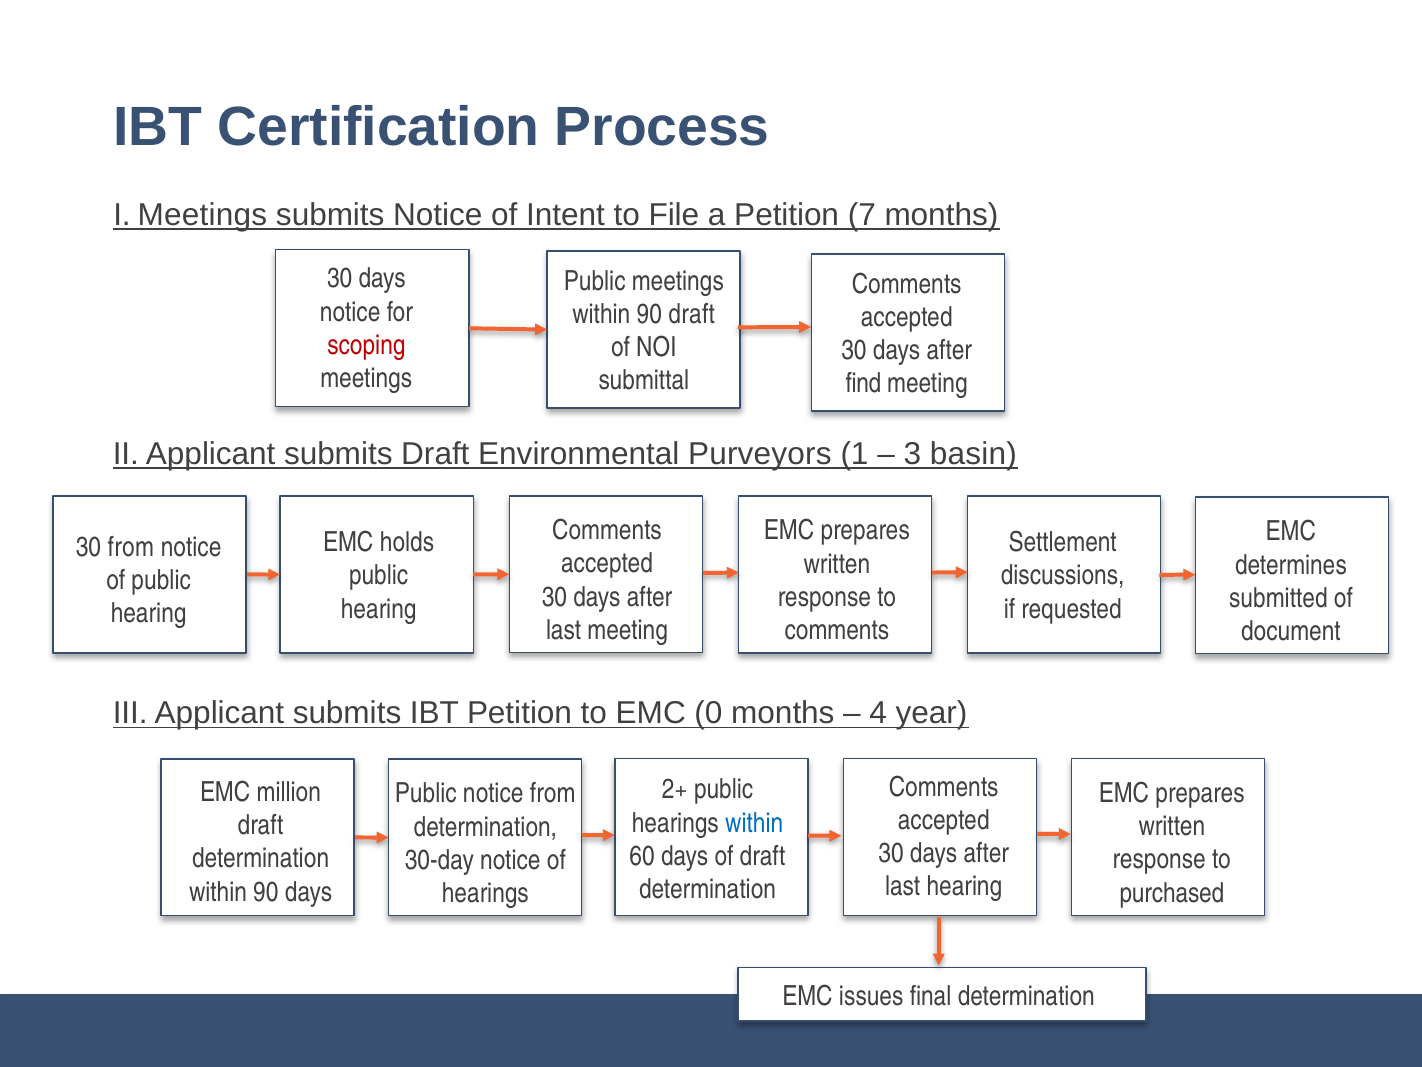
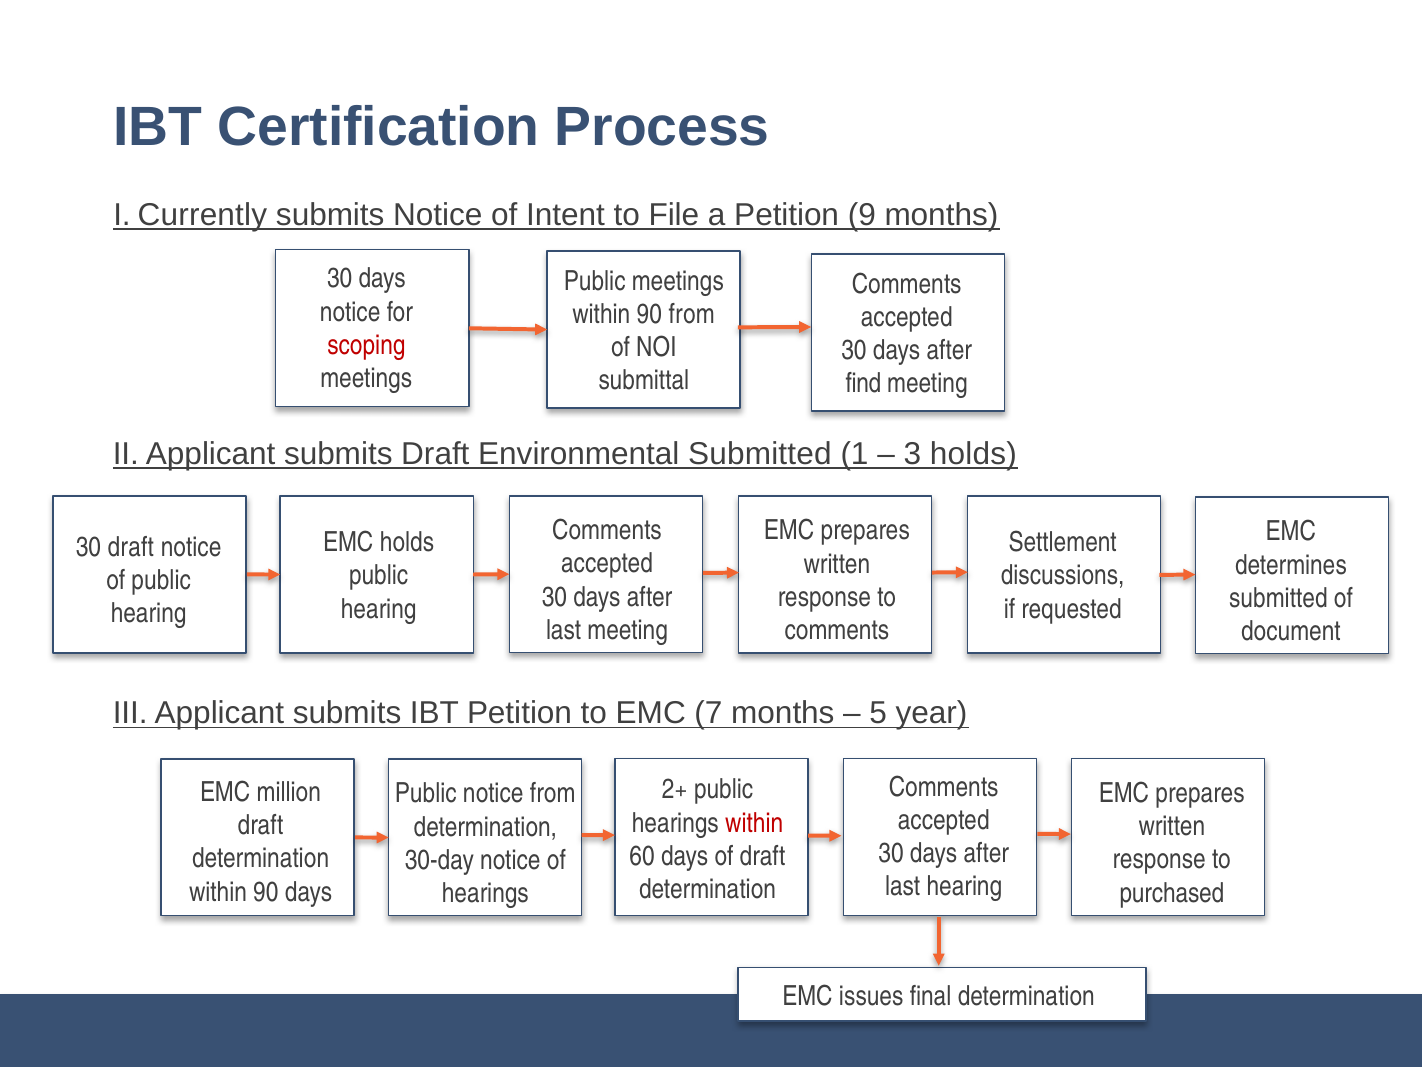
I Meetings: Meetings -> Currently (202, 215)
7: 7 -> 9 (862, 215)
90 draft: draft -> from (692, 314)
Environmental Purveyors: Purveyors -> Submitted (760, 454)
3 basin: basin -> holds (973, 454)
30 from: from -> draft (131, 547)
0: 0 -> 7 (708, 713)
4: 4 -> 5 (878, 713)
within colour: blue -> red (754, 823)
